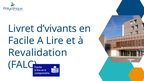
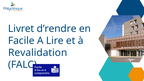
d’vivants: d’vivants -> d’rendre (57, 29)
